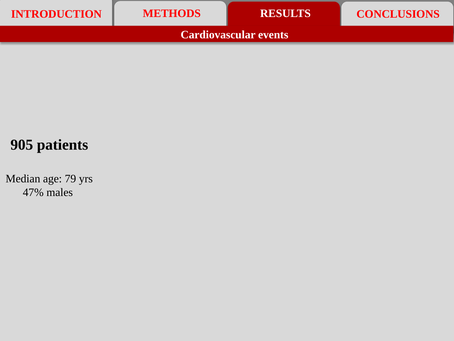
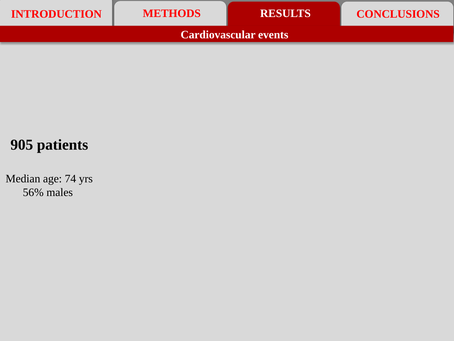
79: 79 -> 74 (70, 178)
47%: 47% -> 56% (33, 192)
